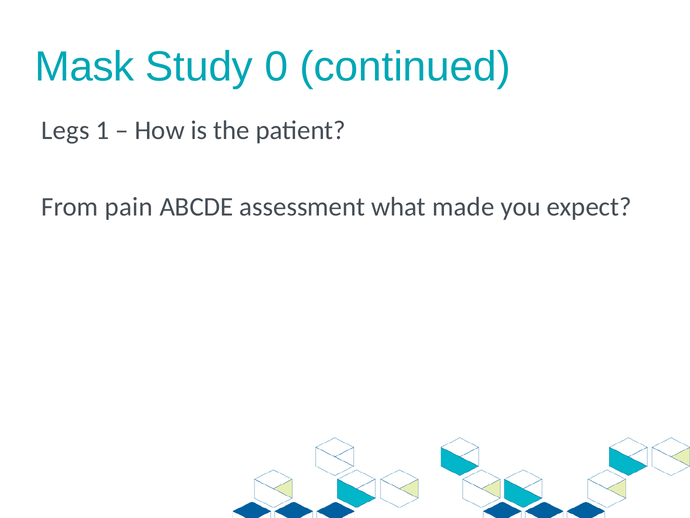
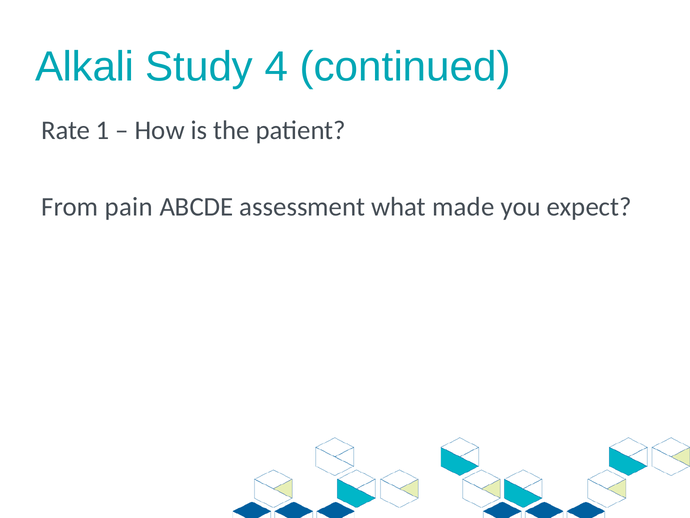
Mask: Mask -> Alkali (85, 67)
0: 0 -> 4 (277, 67)
Legs: Legs -> Rate (66, 130)
